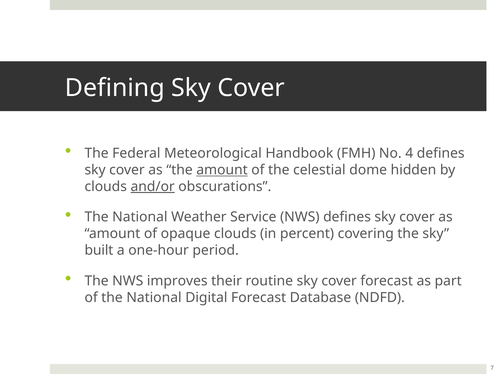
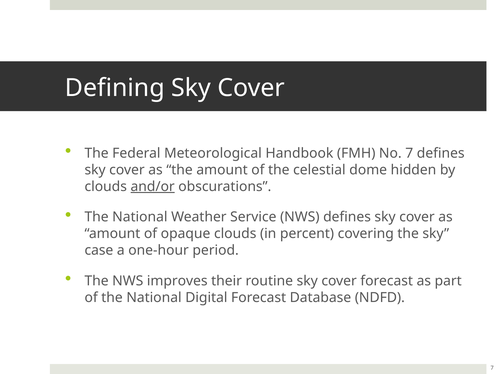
No 4: 4 -> 7 (409, 153)
amount underline: present -> none (222, 170)
built: built -> case (99, 251)
